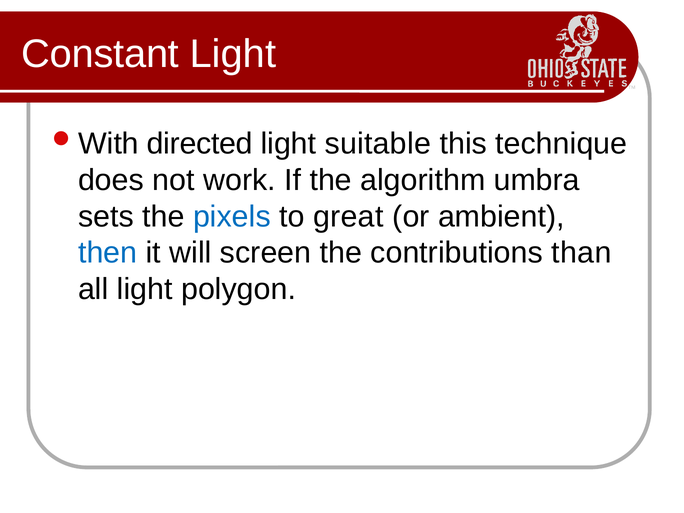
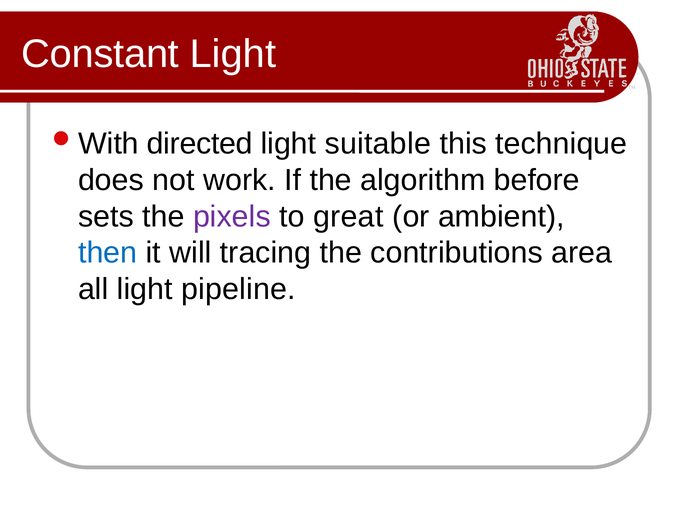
umbra: umbra -> before (537, 180)
pixels colour: blue -> purple (232, 216)
screen: screen -> tracing (266, 253)
than: than -> area (582, 253)
polygon: polygon -> pipeline (239, 289)
